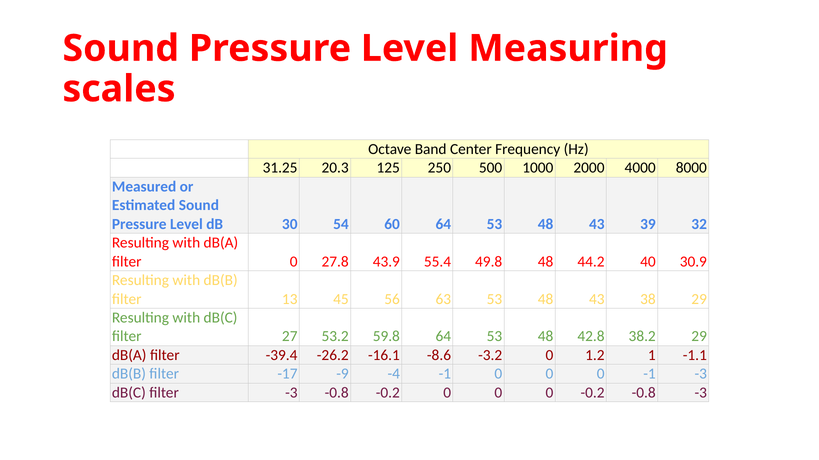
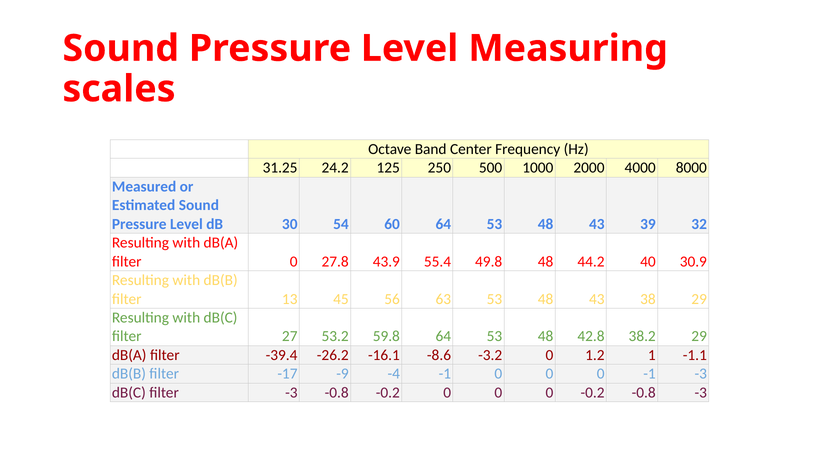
20.3: 20.3 -> 24.2 (335, 168)
